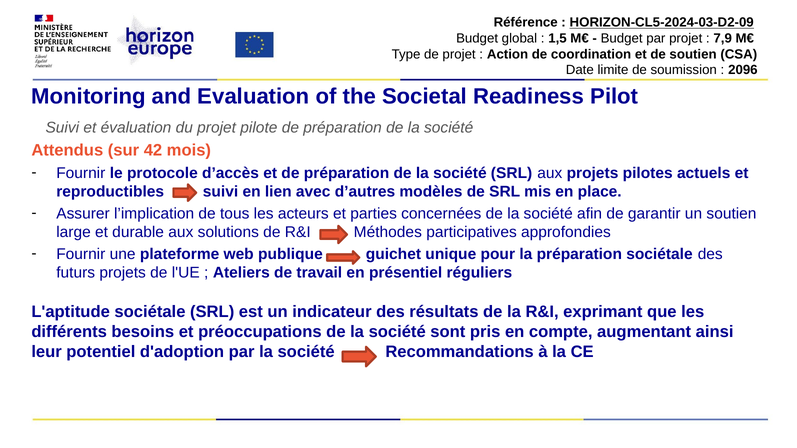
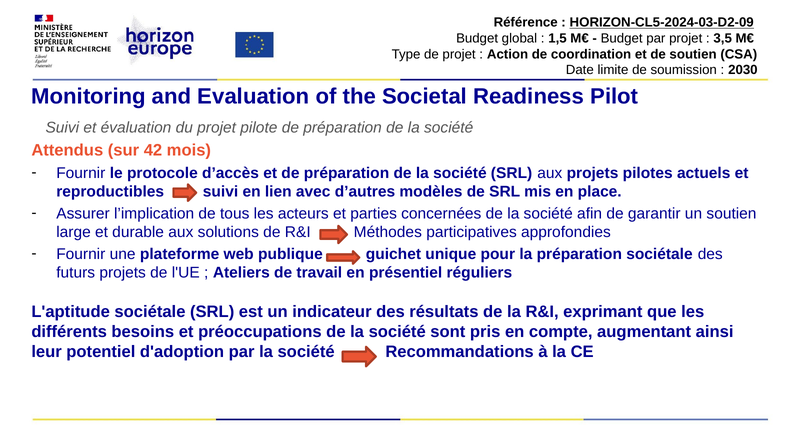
7,9: 7,9 -> 3,5 (723, 38)
2096: 2096 -> 2030 (743, 70)
